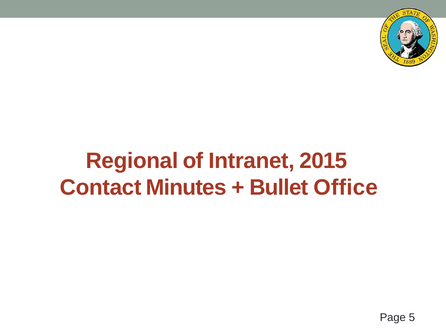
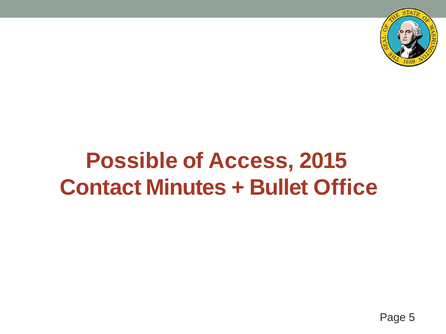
Regional: Regional -> Possible (132, 161)
Intranet: Intranet -> Access (251, 161)
